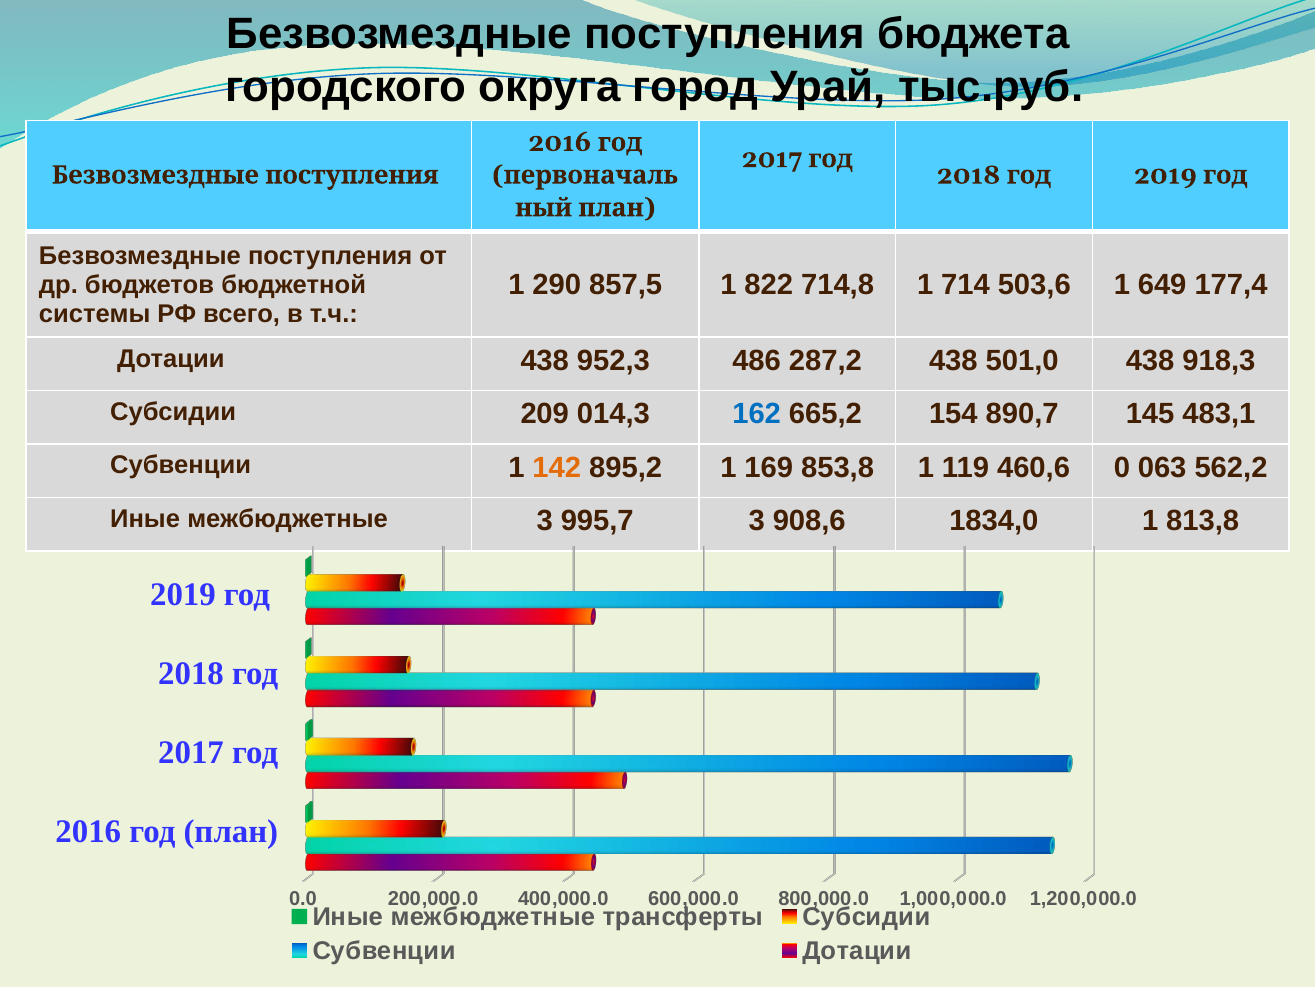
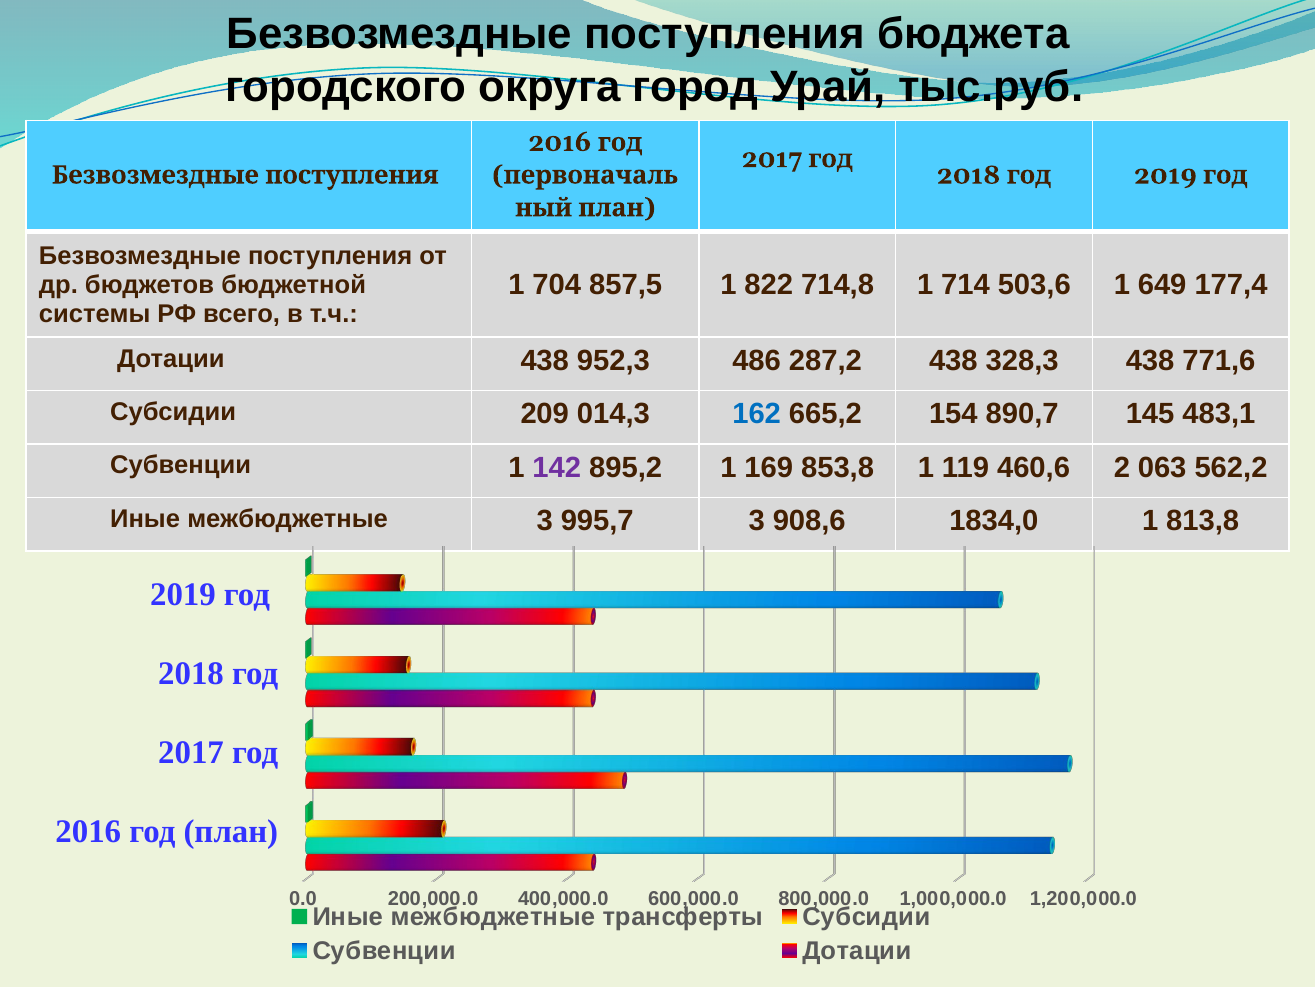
290: 290 -> 704 (557, 285)
501,0: 501,0 -> 328,3 (1022, 360)
918,3: 918,3 -> 771,6 (1219, 360)
142 colour: orange -> purple (557, 467)
0: 0 -> 2 (1122, 467)
